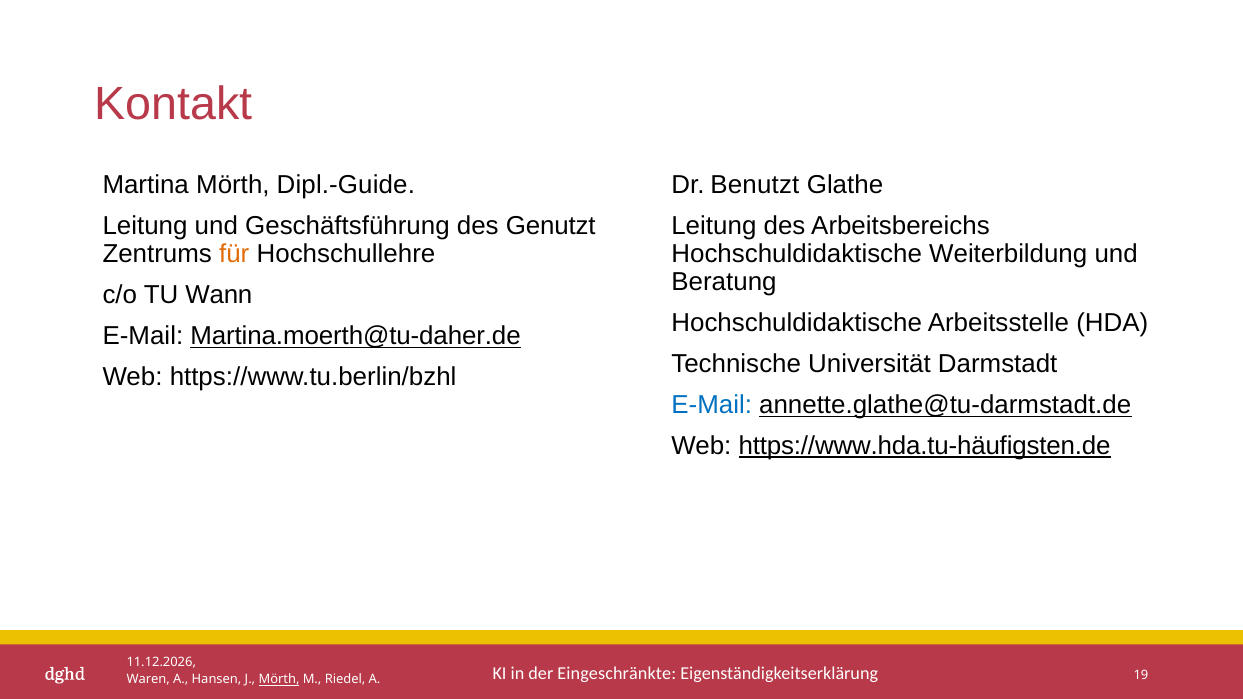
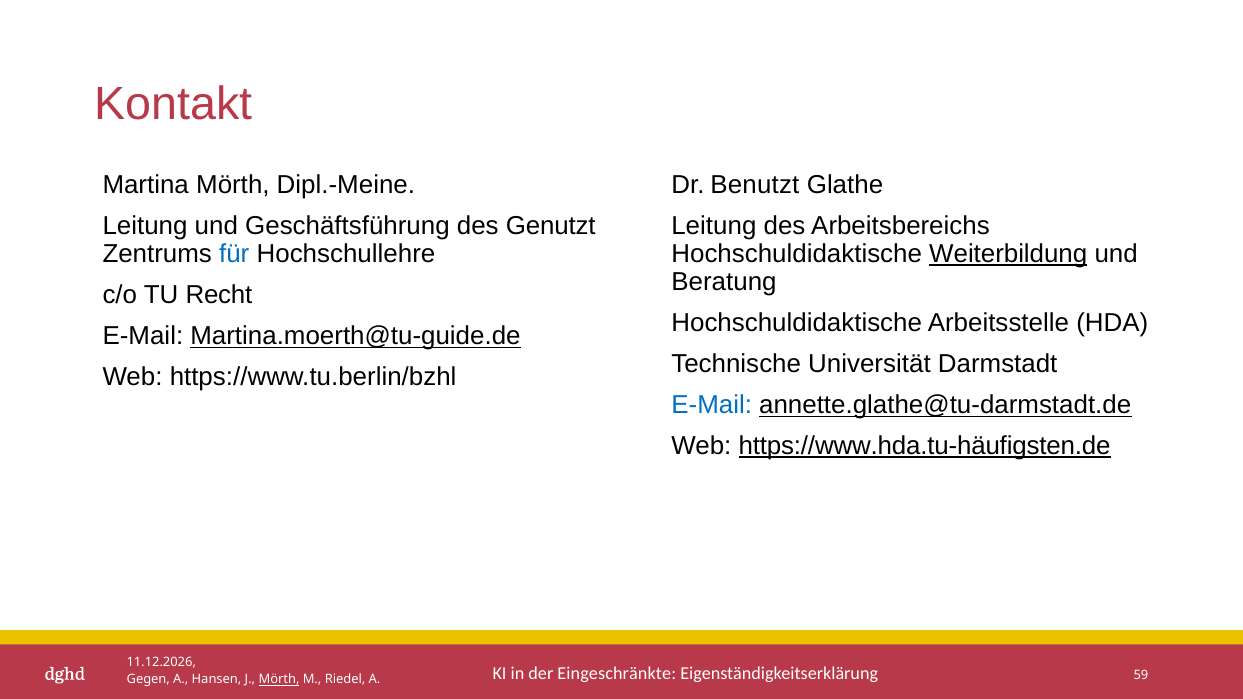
Dipl.-Guide: Dipl.-Guide -> Dipl.-Meine (346, 185)
Weiterbildung underline: none -> present (1008, 254)
für colour: orange -> blue (234, 254)
Wann: Wann -> Recht (219, 295)
Martina.moerth@tu-daher.de: Martina.moerth@tu-daher.de -> Martina.moerth@tu-guide.de (355, 336)
19: 19 -> 59 (1141, 675)
Waren: Waren -> Gegen (148, 680)
